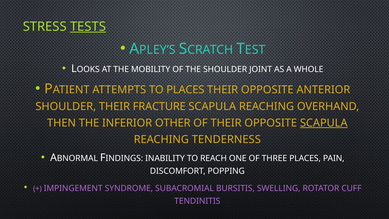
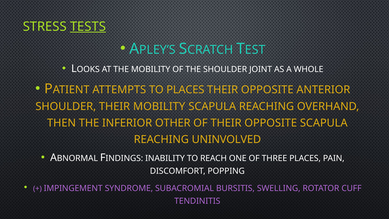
THEIR FRACTURE: FRACTURE -> MOBILITY (159, 106)
SCAPULA underline: present -> none (324, 123)
TENDERNESS: TENDERNESS -> UNINVOLVED (226, 139)
